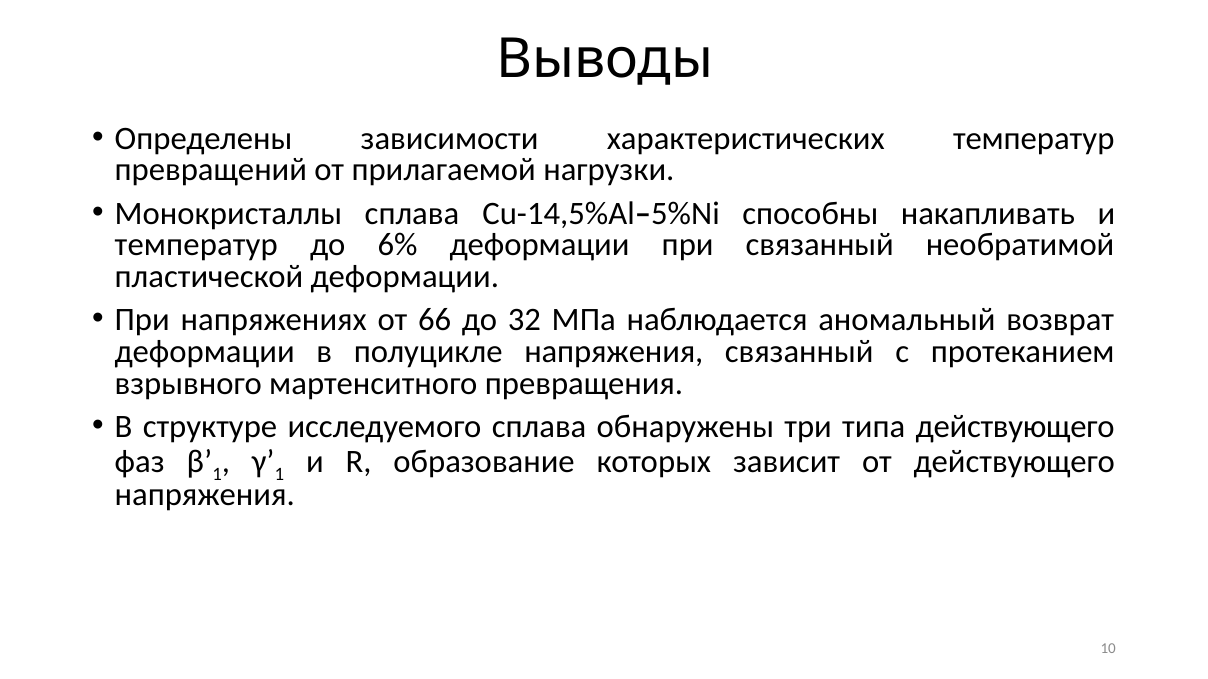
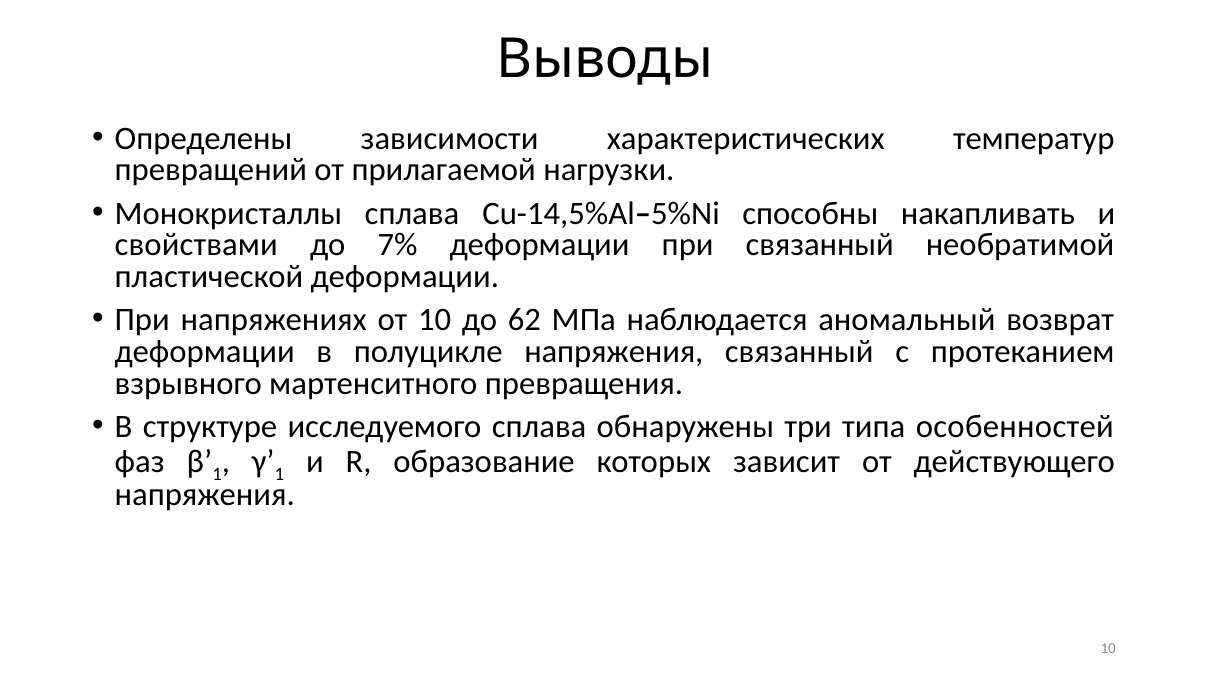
температур: температур -> свойствами (196, 245)
6%: 6% -> 7% (398, 245)
от 66: 66 -> 10 (435, 320)
32: 32 -> 62 (524, 320)
типа действующего: действующего -> особенностей (1015, 427)
